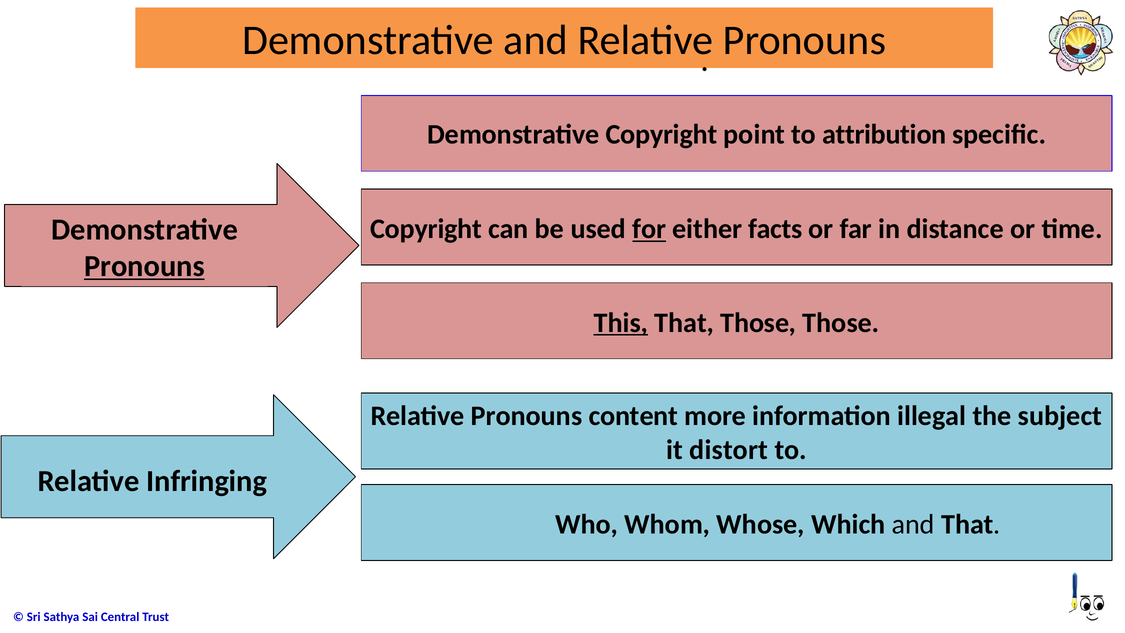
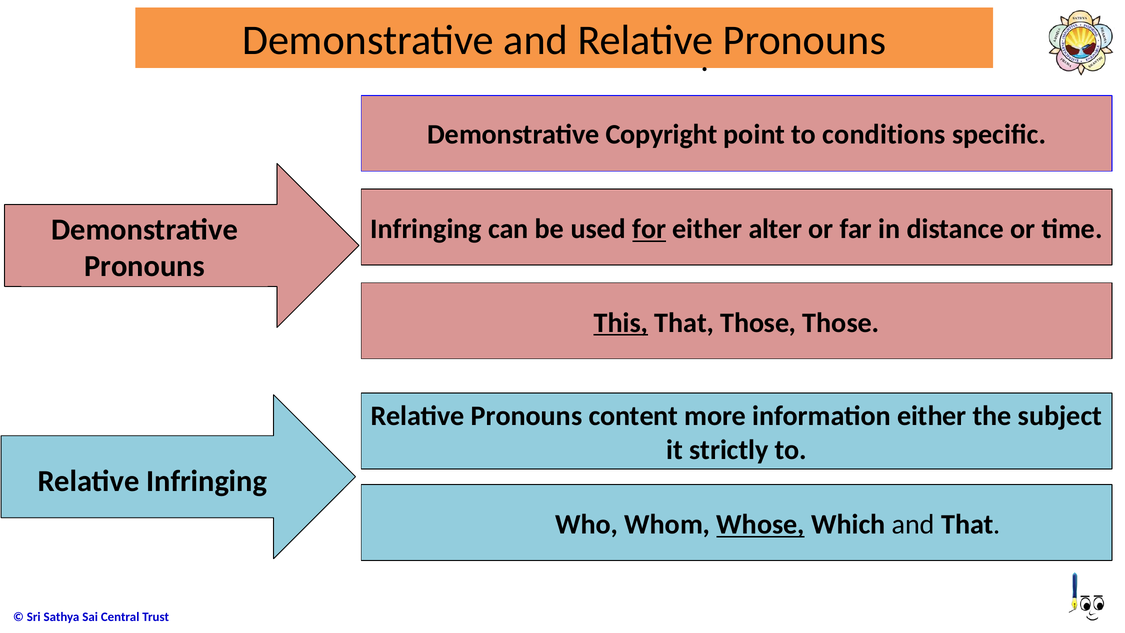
attribution: attribution -> conditions (884, 134)
Copyright: Copyright -> Infringing (426, 229)
facts: facts -> alter (775, 229)
Pronouns underline: present -> none (144, 266)
information illegal: illegal -> either (932, 416)
distort: distort -> strictly (729, 450)
Whose underline: none -> present (761, 524)
